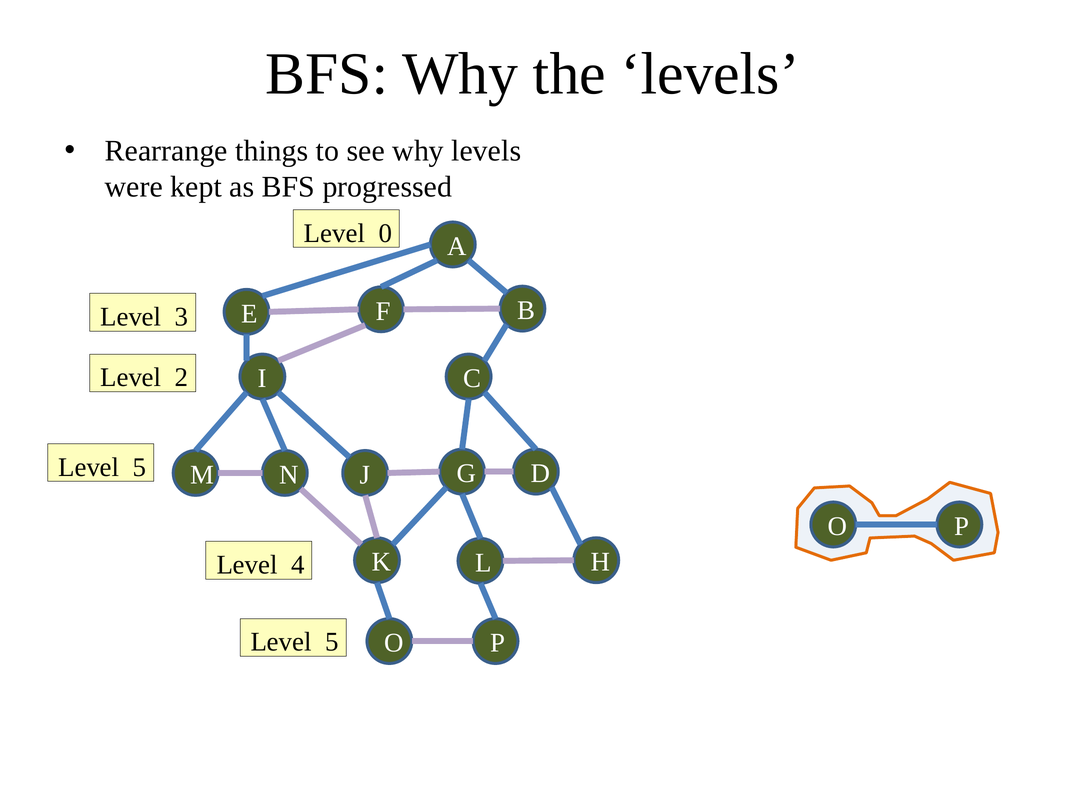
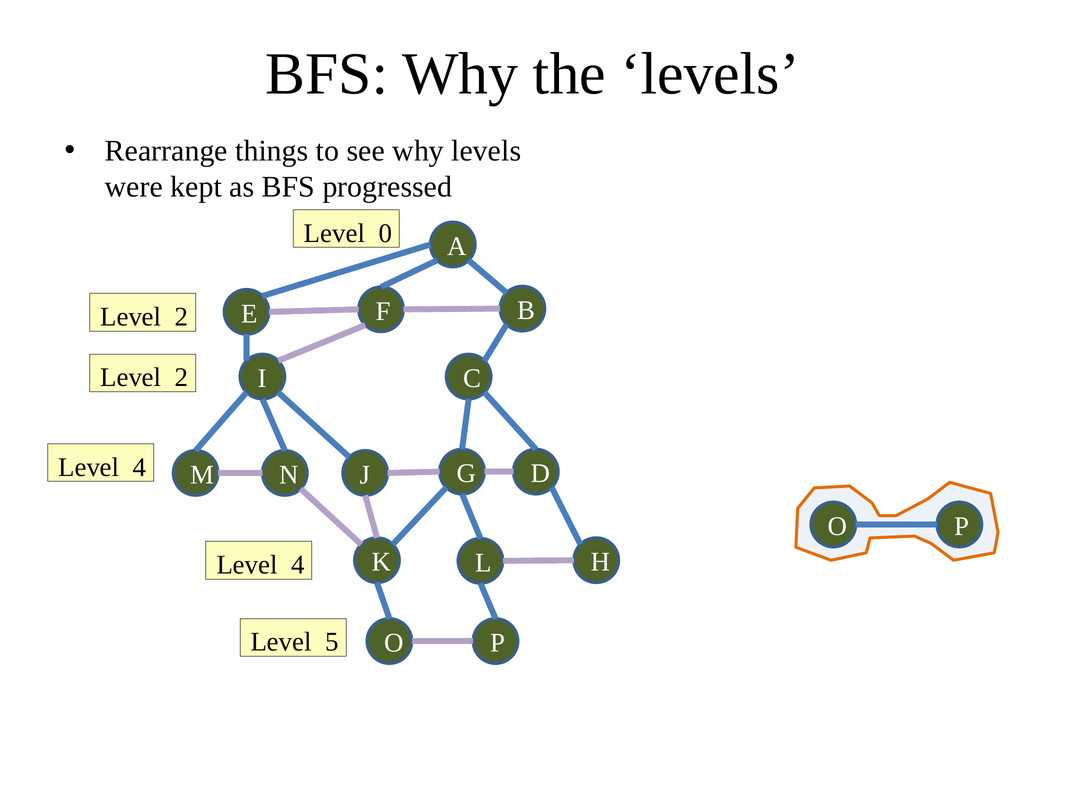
3: 3 -> 2 (182, 317)
5: 5 -> 4 (139, 467)
